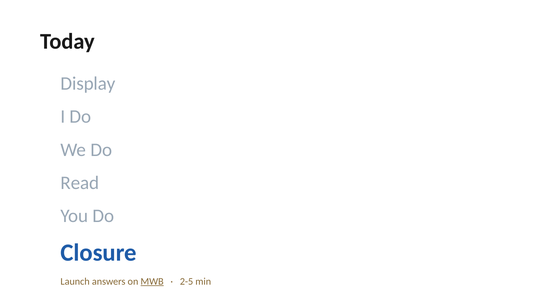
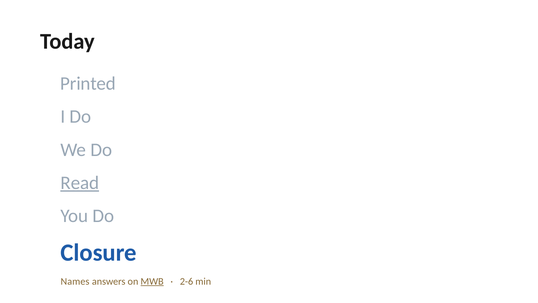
Display: Display -> Printed (88, 83)
Read underline: none -> present (80, 183)
Launch: Launch -> Names (75, 281)
2-5: 2-5 -> 2-6 (186, 281)
